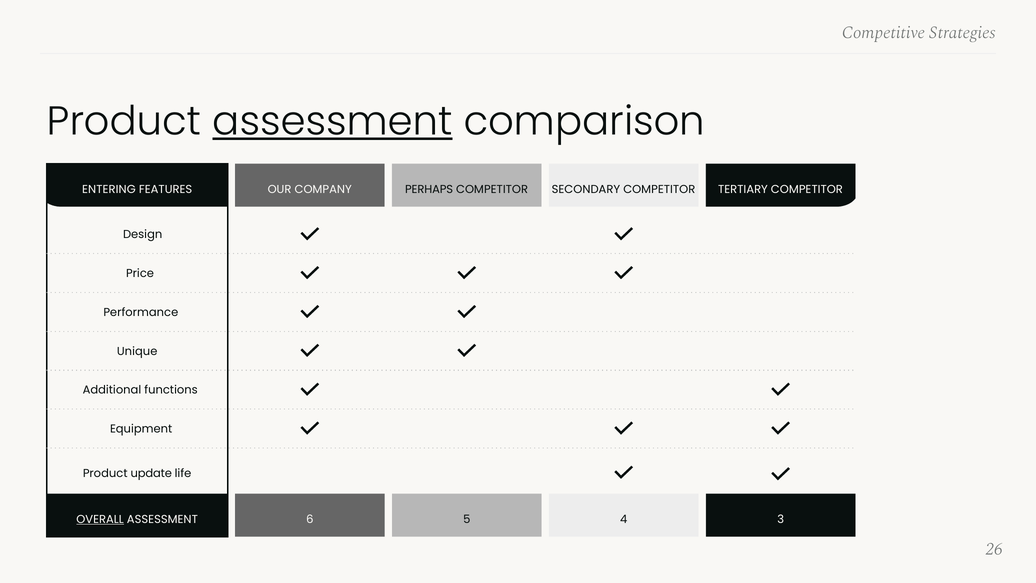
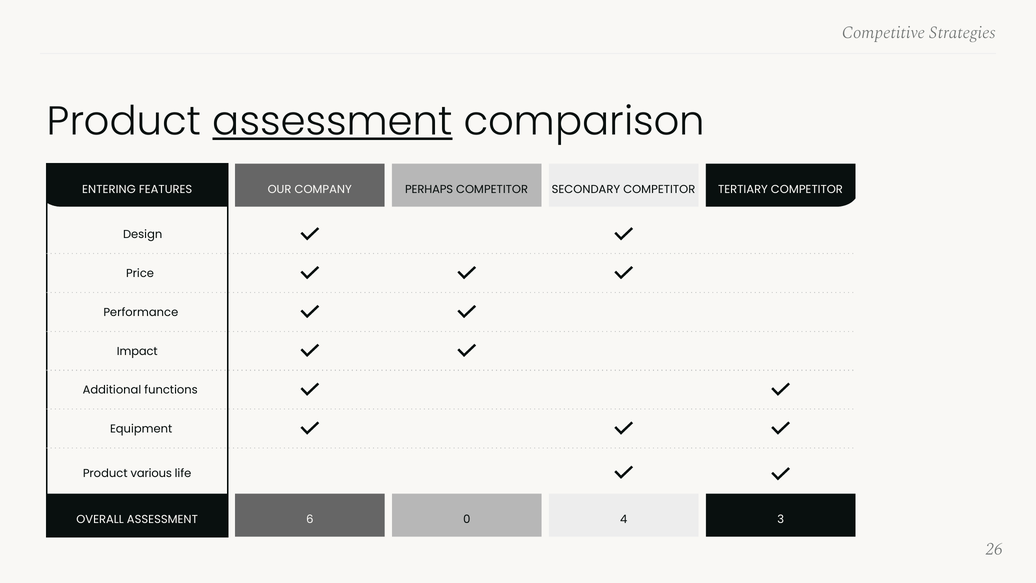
Unique: Unique -> Impact (137, 351)
update: update -> various (151, 473)
OVERALL underline: present -> none (100, 519)
5: 5 -> 0 (467, 519)
